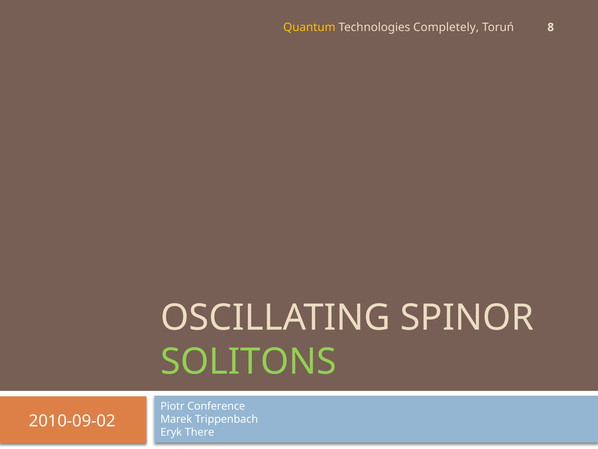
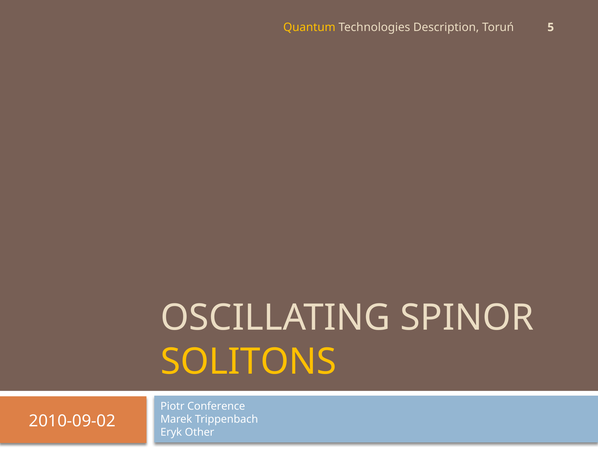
Completely: Completely -> Description (446, 27)
8: 8 -> 5 (551, 27)
SOLITONS colour: light green -> yellow (248, 361)
There: There -> Other (200, 432)
